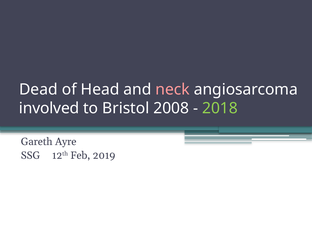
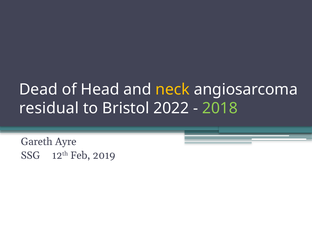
neck colour: pink -> yellow (173, 89)
involved: involved -> residual (49, 108)
2008: 2008 -> 2022 (171, 108)
